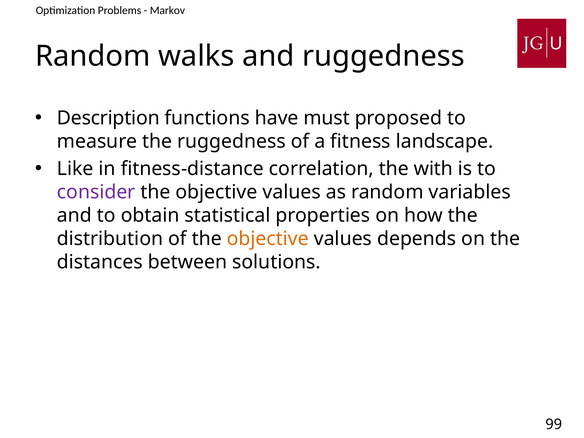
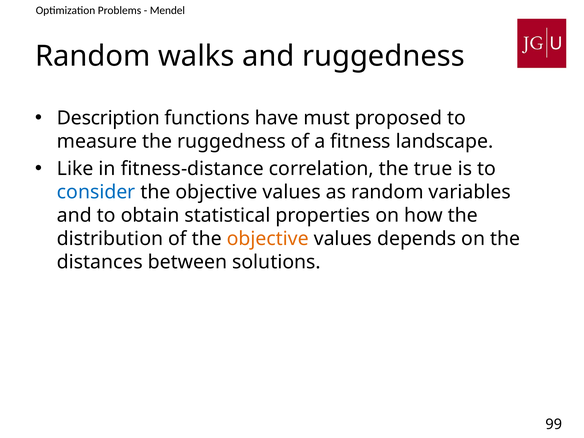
Markov: Markov -> Mendel (167, 11)
with: with -> true (433, 169)
consider colour: purple -> blue (96, 192)
